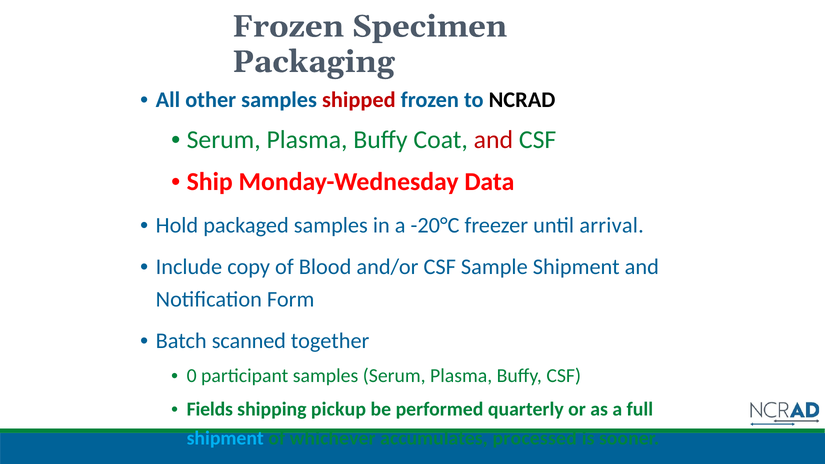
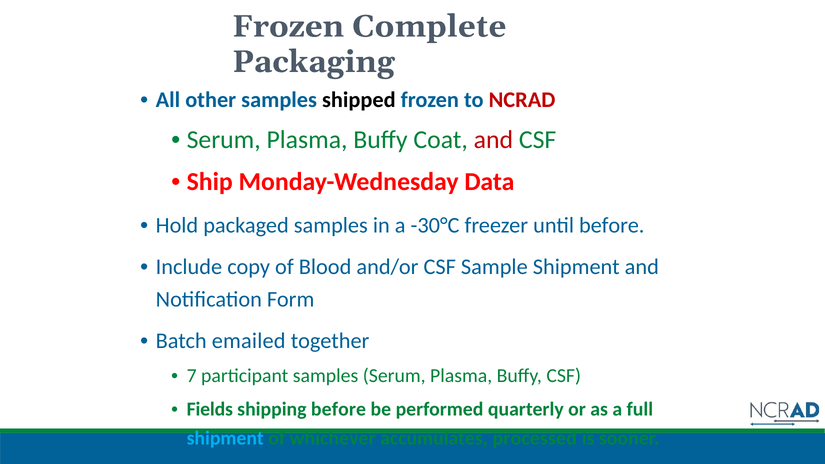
Specimen: Specimen -> Complete (429, 26)
shipped colour: red -> black (359, 100)
NCRAD colour: black -> red (522, 100)
-20°C: -20°C -> -30°C (435, 225)
until arrival: arrival -> before (612, 225)
scanned: scanned -> emailed (249, 341)
0: 0 -> 7 (192, 376)
shipping pickup: pickup -> before (338, 409)
